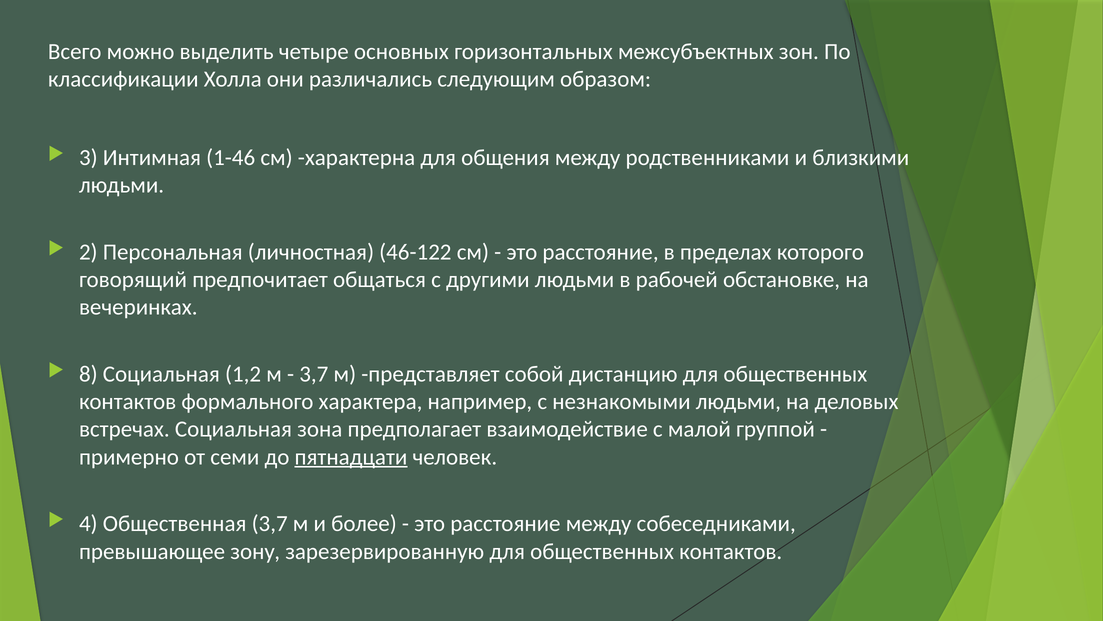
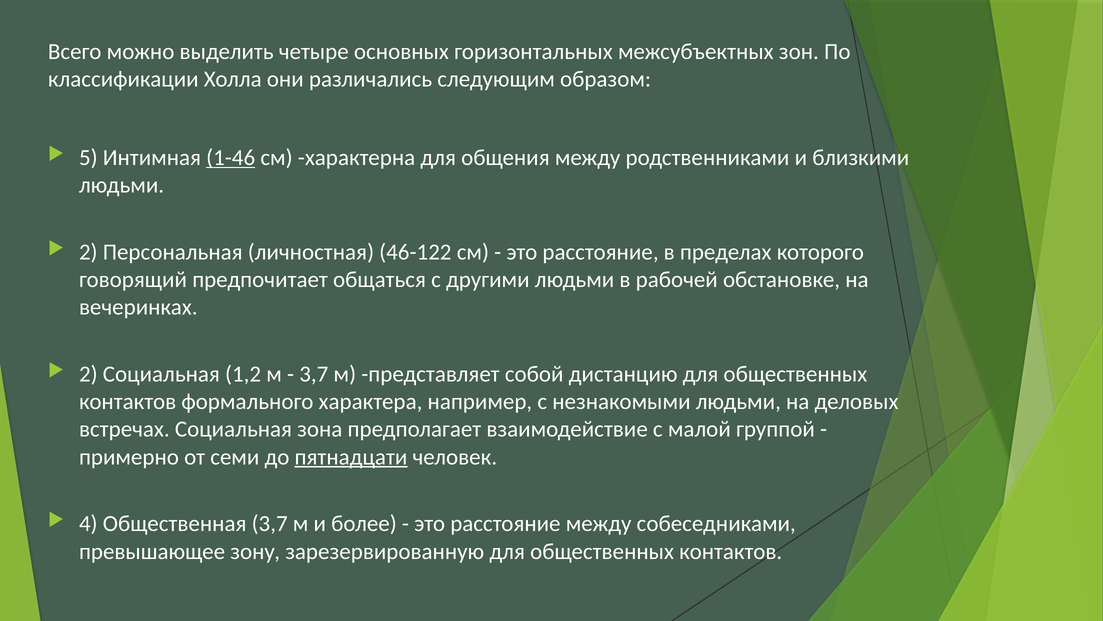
3: 3 -> 5 (88, 157)
1-46 underline: none -> present (231, 157)
8: 8 -> 2 (88, 374)
